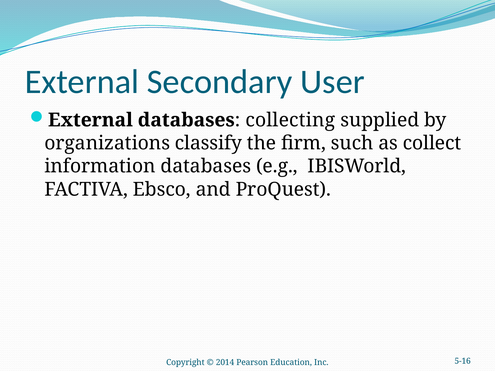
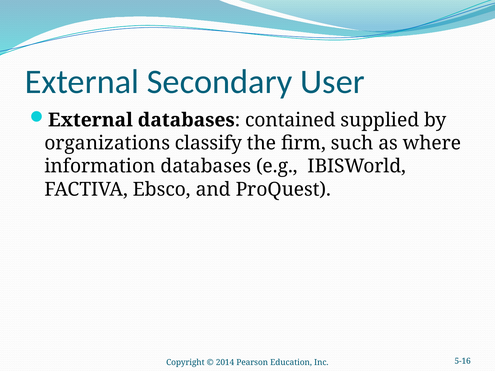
collecting: collecting -> contained (290, 120)
collect: collect -> where (432, 143)
